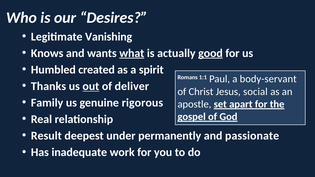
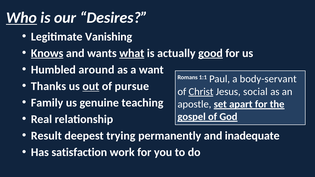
Who underline: none -> present (22, 18)
Knows underline: none -> present (47, 53)
created: created -> around (96, 70)
spirit: spirit -> want (151, 70)
deliver: deliver -> pursue (132, 86)
Christ underline: none -> present (201, 92)
rigorous: rigorous -> teaching (142, 103)
under: under -> trying (121, 136)
passionate: passionate -> inadequate (252, 136)
inadequate: inadequate -> satisfaction (79, 152)
